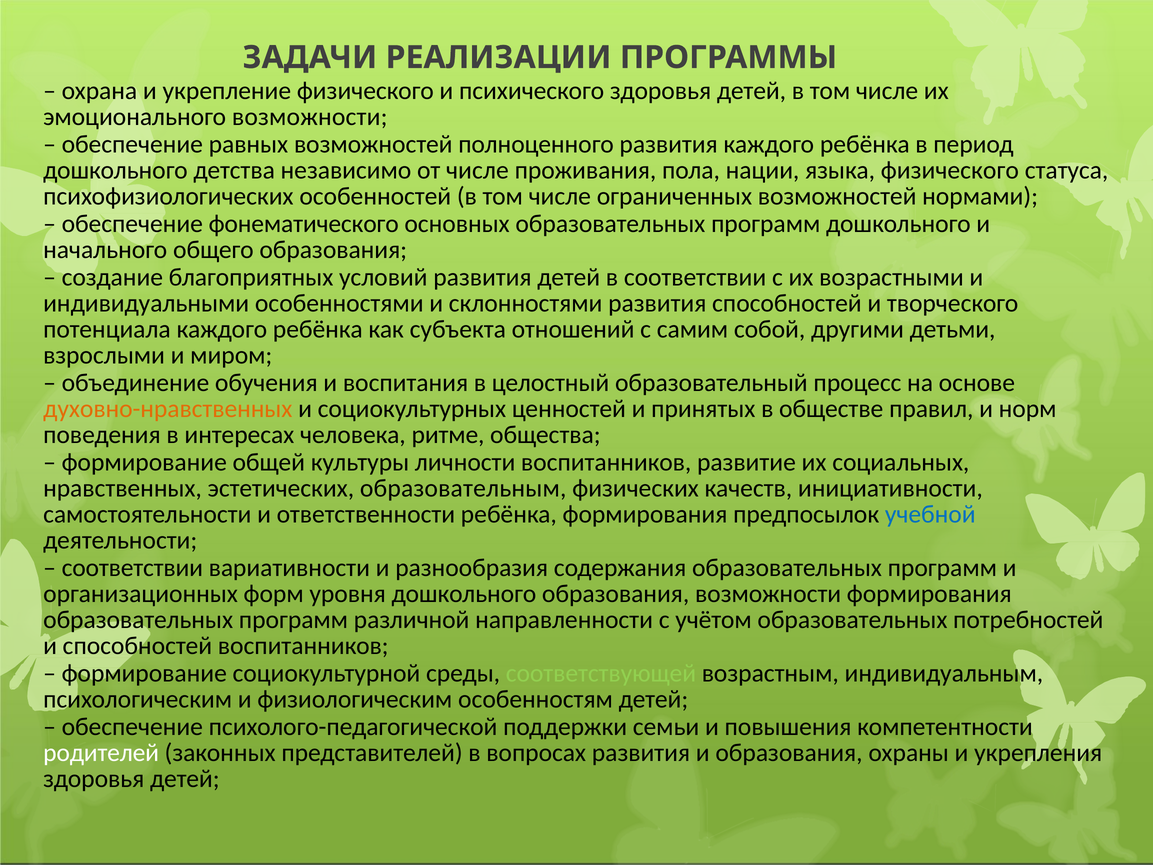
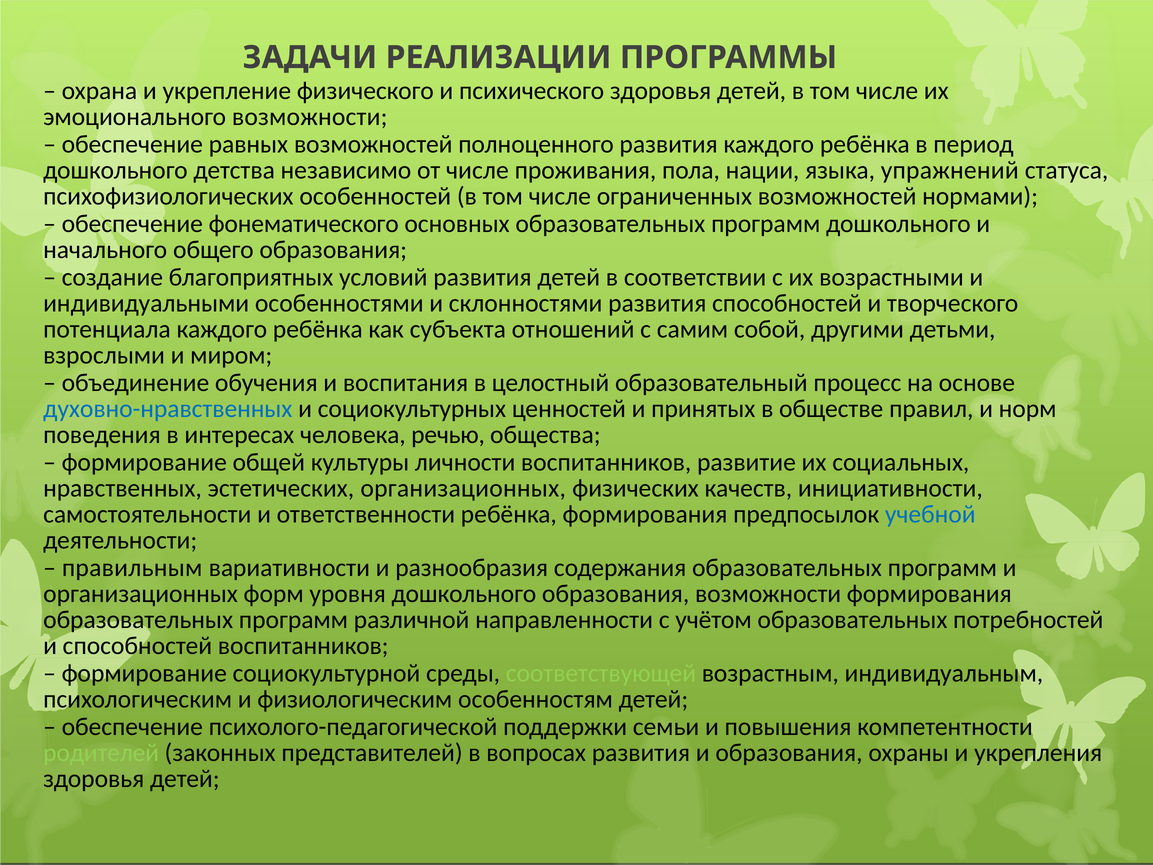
языка физического: физического -> упражнений (950, 170)
духовно-нравственных colour: orange -> blue (168, 409)
ритме: ритме -> речью (448, 435)
эстетических образовательным: образовательным -> организационных (463, 488)
соответствии: соответствии -> правильным (132, 568)
родителей colour: white -> light green (101, 753)
